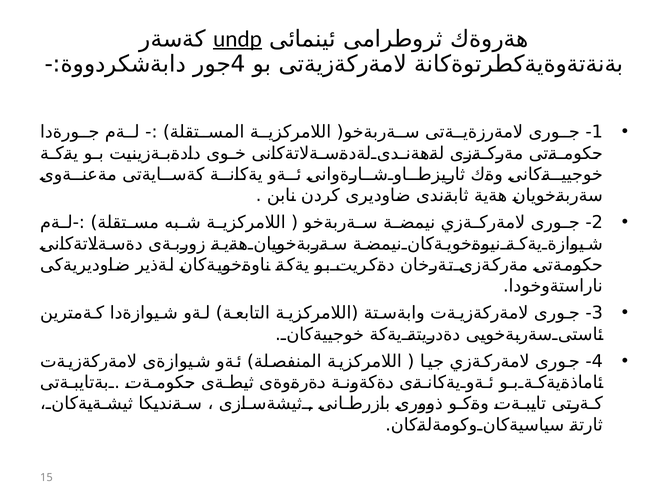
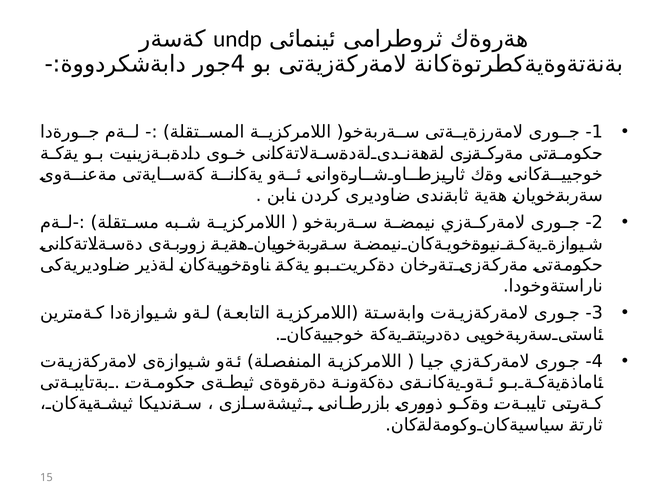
undp underline: present -> none (238, 39)
